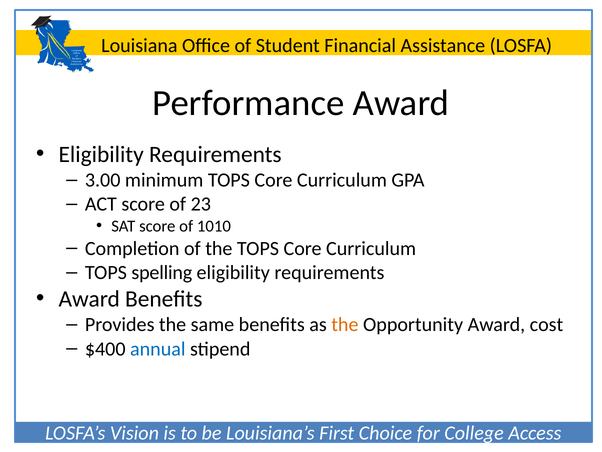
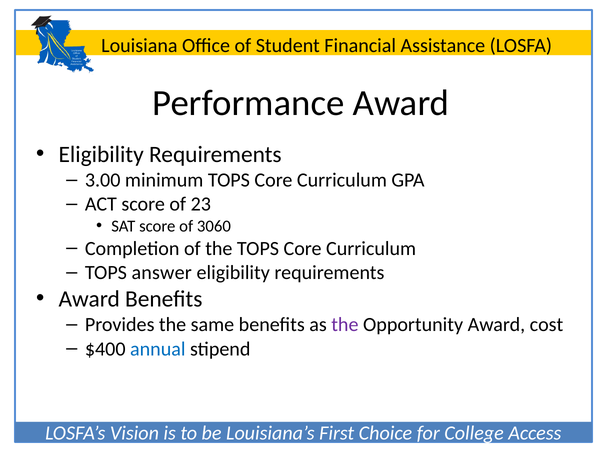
1010: 1010 -> 3060 (214, 226)
spelling: spelling -> answer (162, 272)
the colour: orange -> purple (345, 324)
